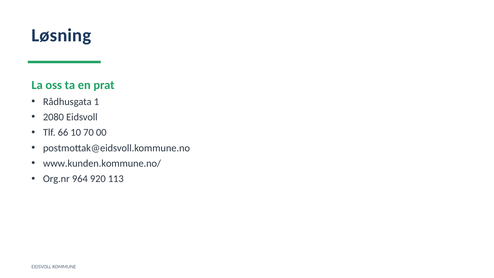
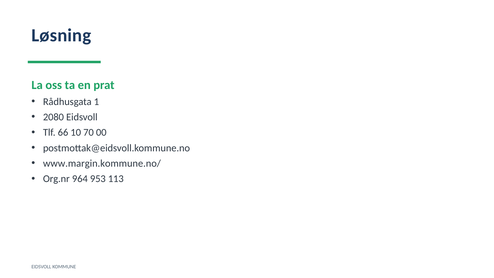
www.kunden.kommune.no/: www.kunden.kommune.no/ -> www.margin.kommune.no/ (102, 163)
920: 920 -> 953 (98, 179)
